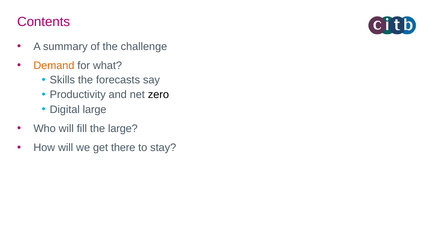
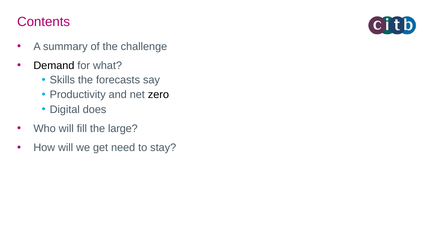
Demand colour: orange -> black (54, 66)
Digital large: large -> does (95, 110)
there: there -> need (123, 148)
